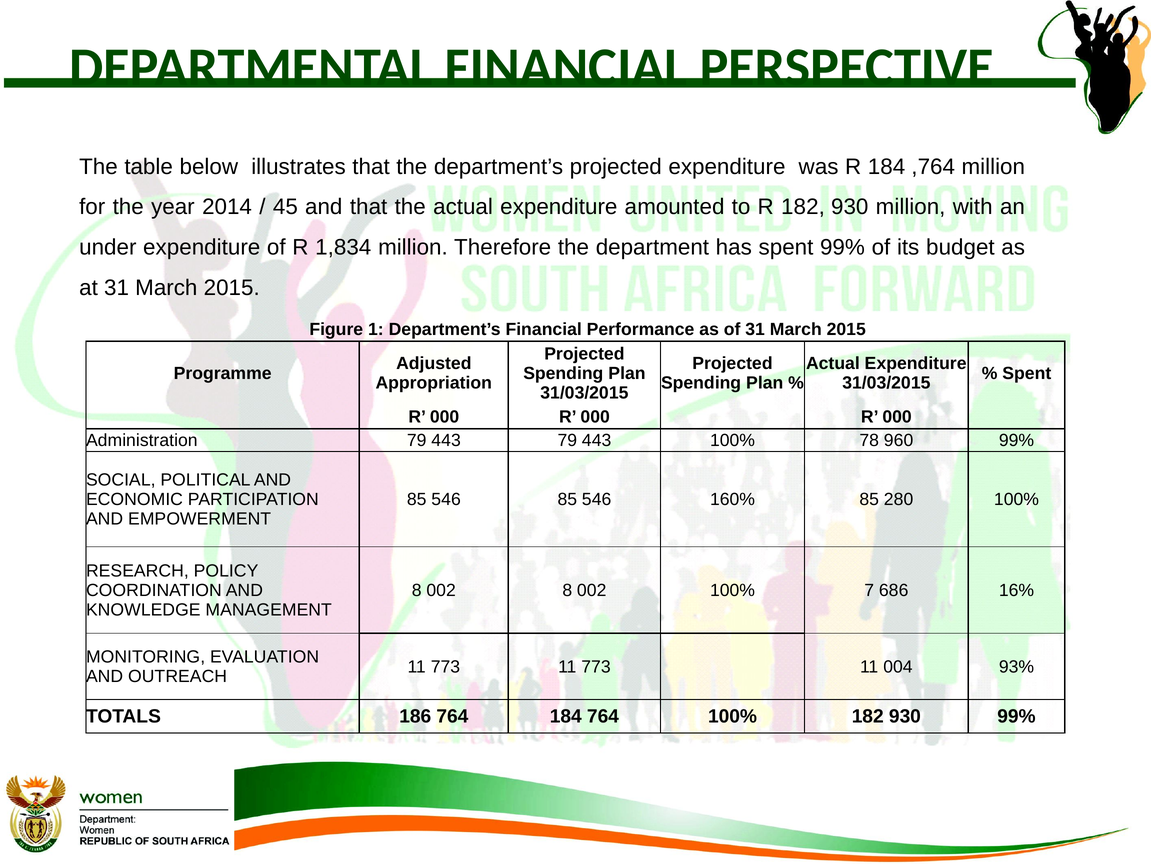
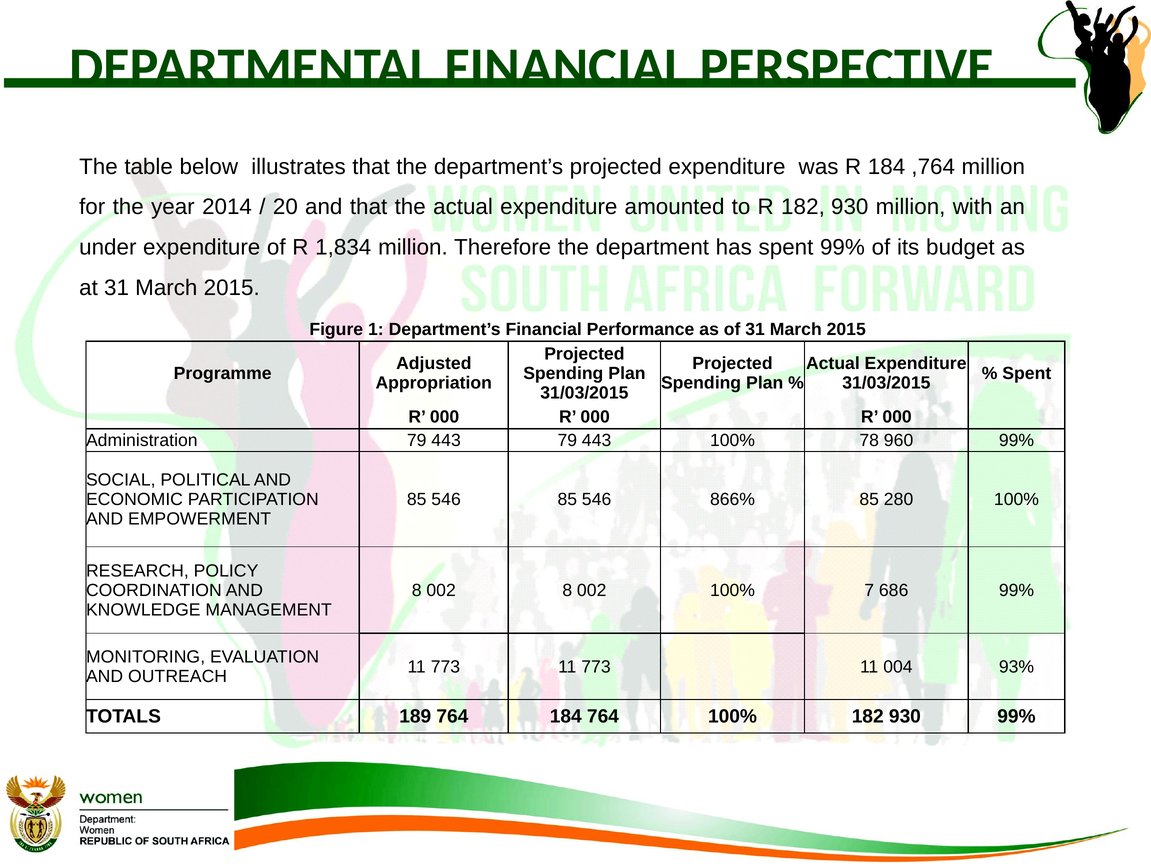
45: 45 -> 20 (285, 207)
160%: 160% -> 866% (733, 499)
686 16%: 16% -> 99% (1016, 590)
186: 186 -> 189 (415, 716)
